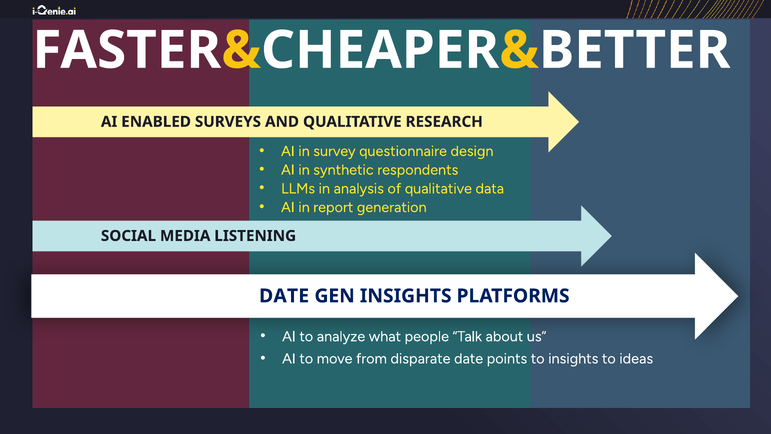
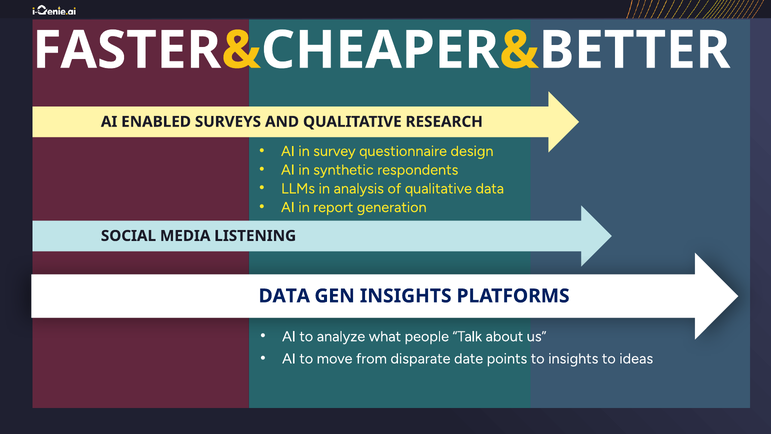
DATE: DATE -> DATA (284, 296)
